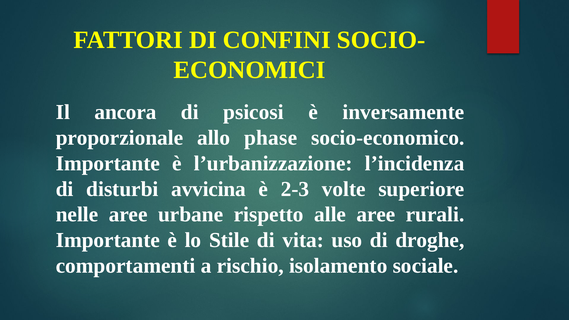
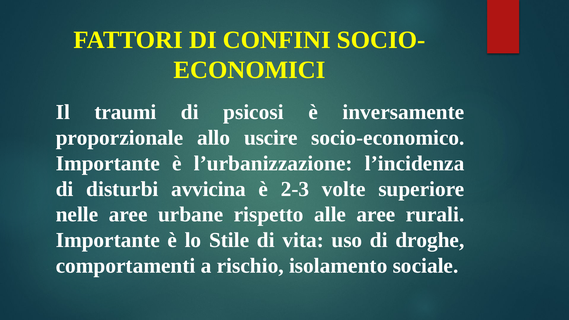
ancora: ancora -> traumi (125, 112)
phase: phase -> uscire (271, 138)
